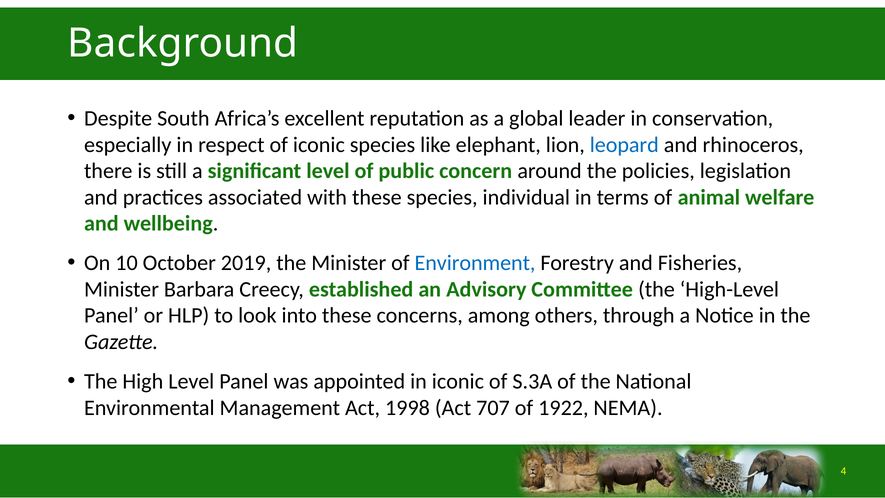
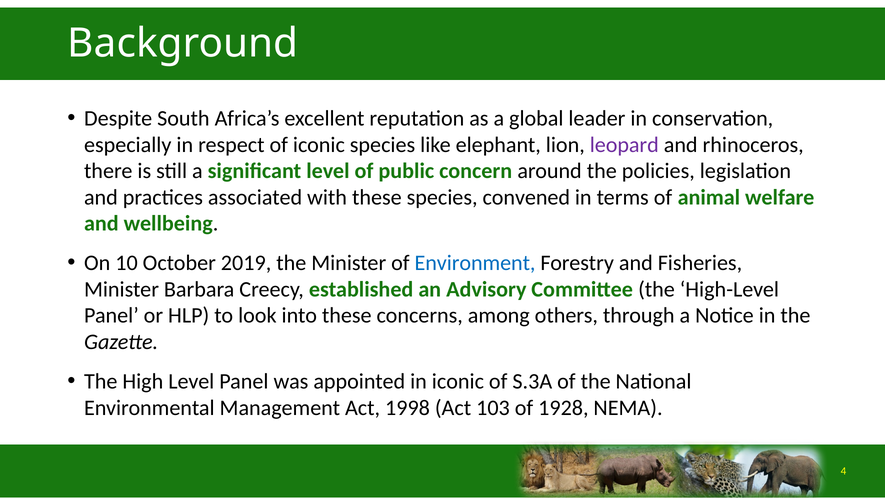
leopard colour: blue -> purple (624, 145)
individual: individual -> convened (526, 197)
707: 707 -> 103 (493, 408)
1922: 1922 -> 1928 (563, 408)
